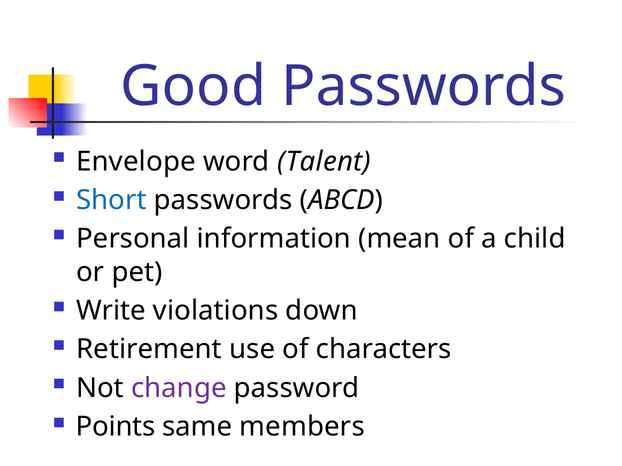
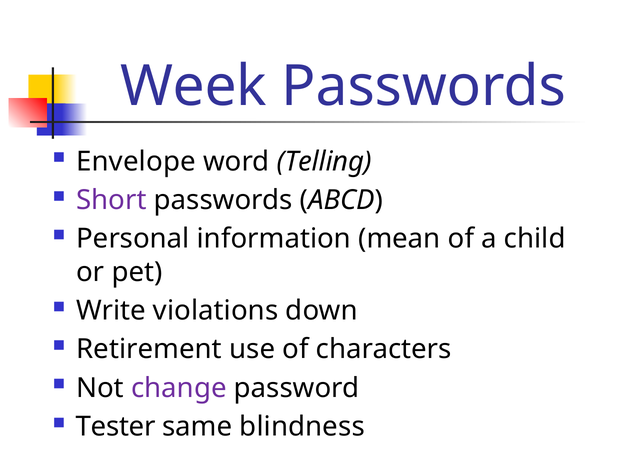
Good: Good -> Week (193, 86)
Talent: Talent -> Telling (324, 162)
Short colour: blue -> purple (111, 200)
Points: Points -> Tester (116, 427)
members: members -> blindness (302, 427)
